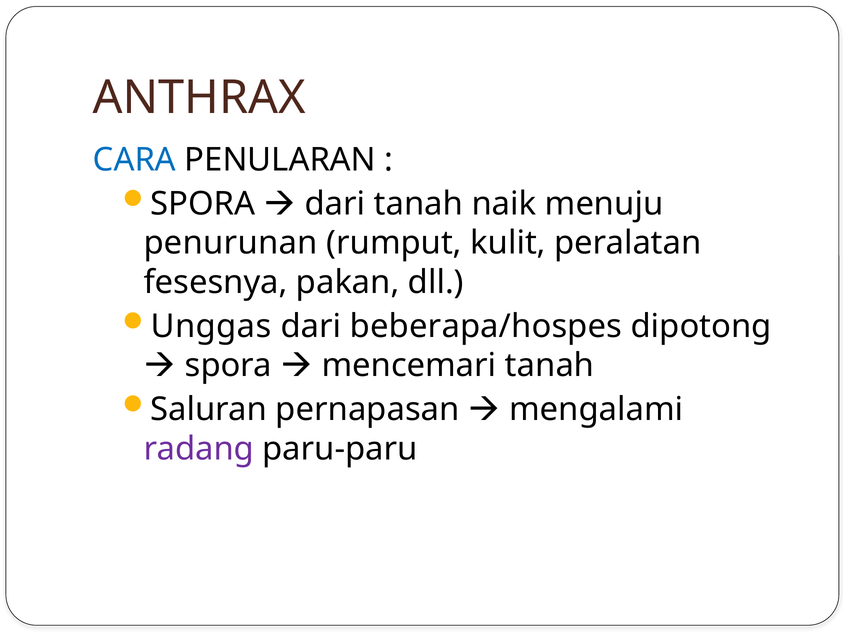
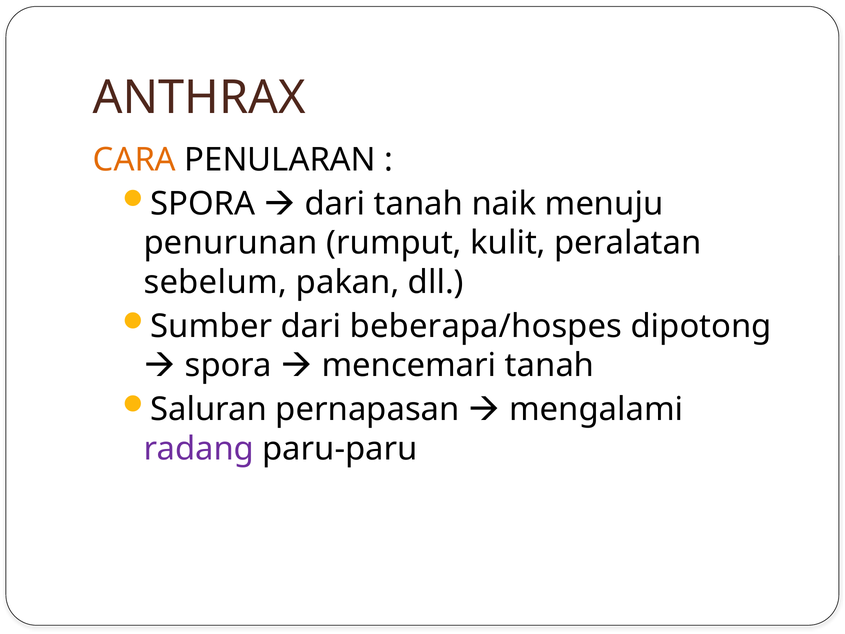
CARA colour: blue -> orange (134, 160)
fesesnya: fesesnya -> sebelum (215, 282)
Unggas: Unggas -> Sumber (211, 326)
